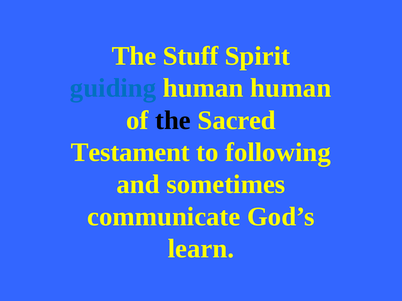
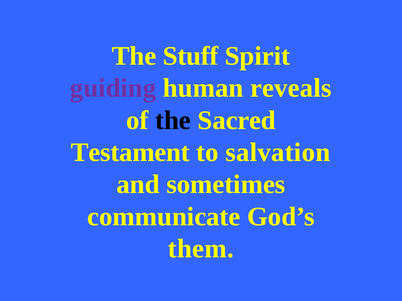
guiding colour: blue -> purple (113, 88)
human human: human -> reveals (291, 88)
following: following -> salvation (278, 153)
learn: learn -> them (201, 249)
